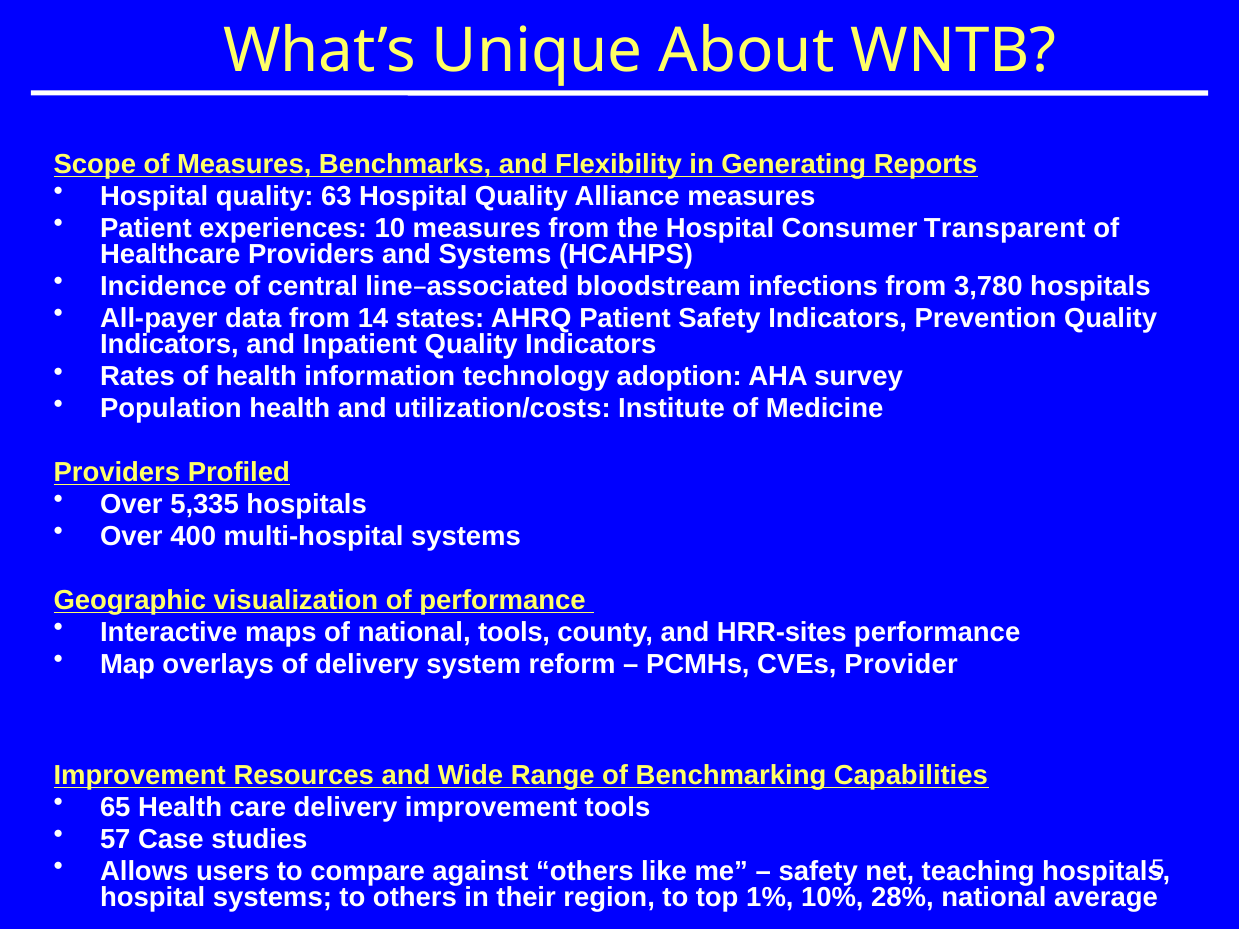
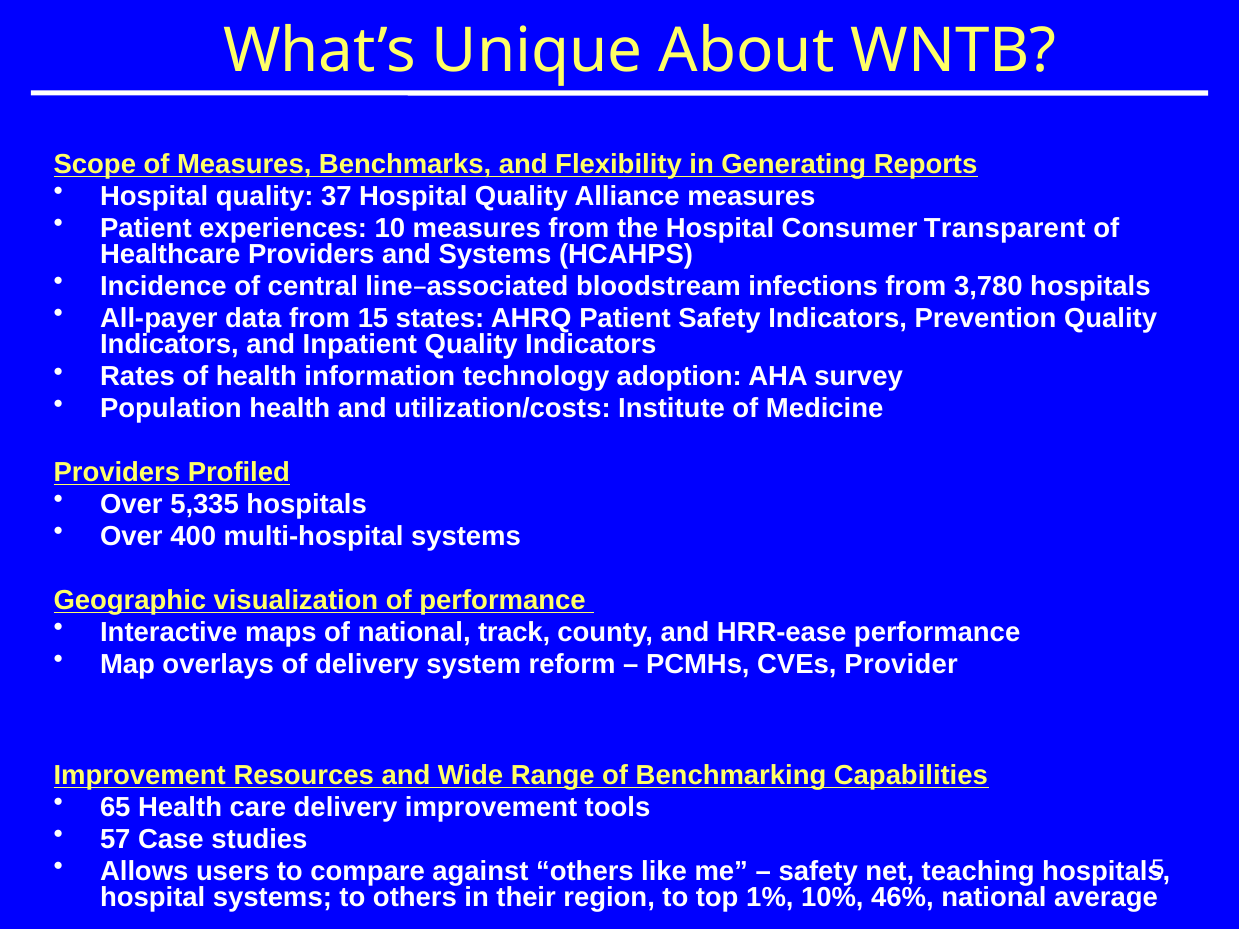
63: 63 -> 37 (336, 196)
14: 14 -> 15 (373, 318)
national tools: tools -> track (514, 632)
HRR-sites: HRR-sites -> HRR-ease (782, 632)
28%: 28% -> 46% (902, 898)
